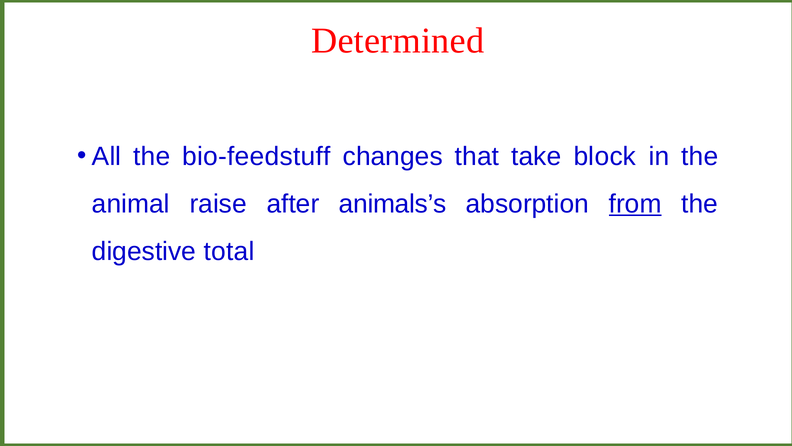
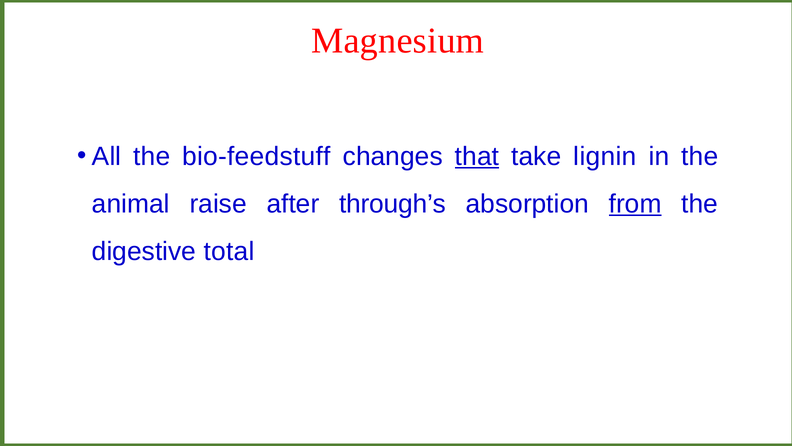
Determined: Determined -> Magnesium (398, 41)
that underline: none -> present (477, 156)
block: block -> lignin (605, 156)
animals’s: animals’s -> through’s (393, 204)
